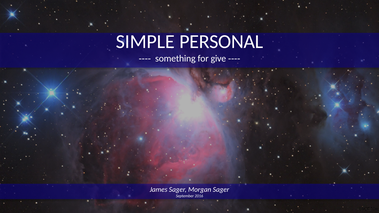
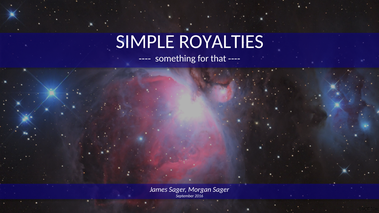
PERSONAL: PERSONAL -> ROYALTIES (221, 42)
give: give -> that (218, 59)
